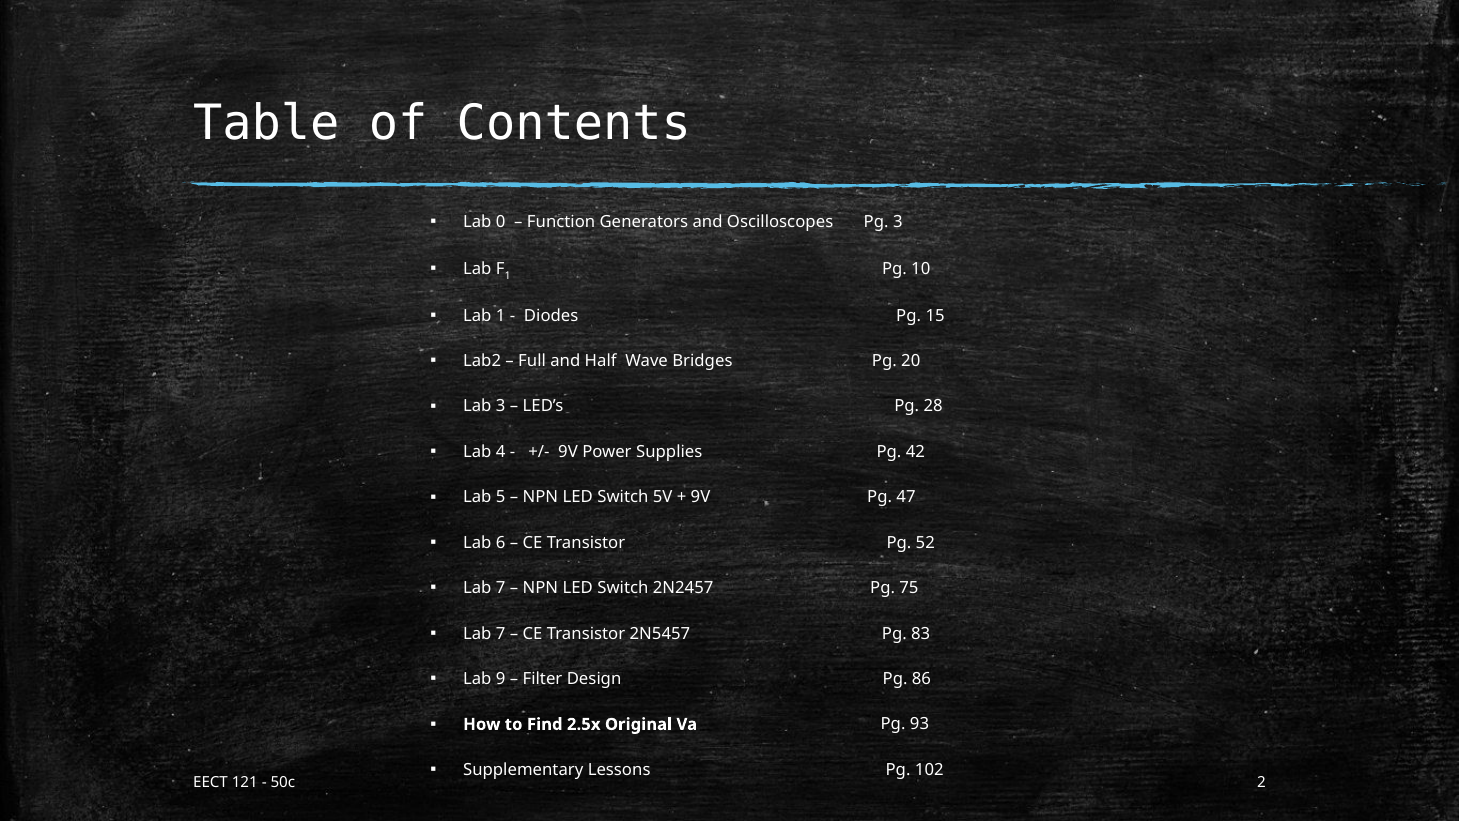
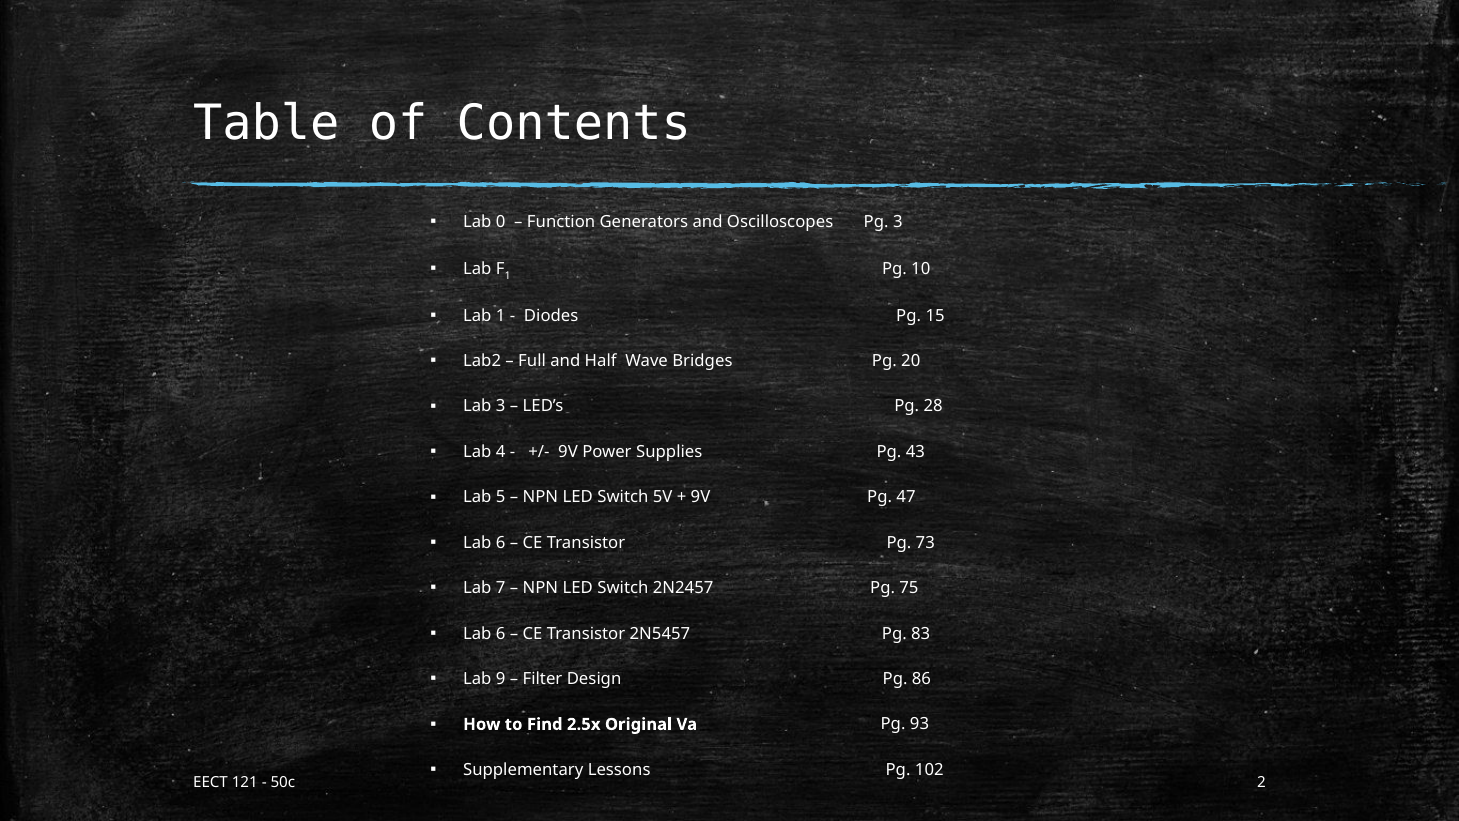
42: 42 -> 43 (915, 452)
52: 52 -> 73 (925, 543)
7: 7 -> 6 (501, 633)
